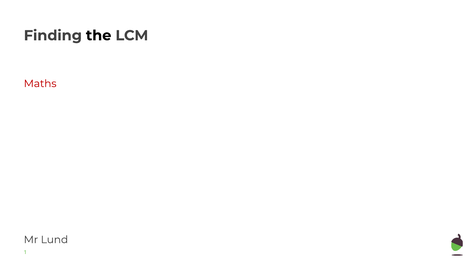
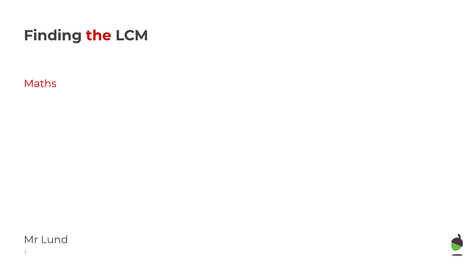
the colour: black -> red (99, 35)
